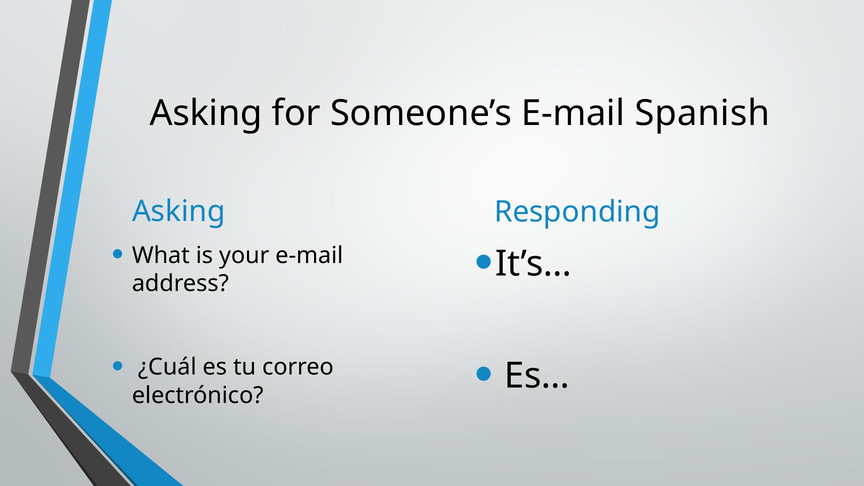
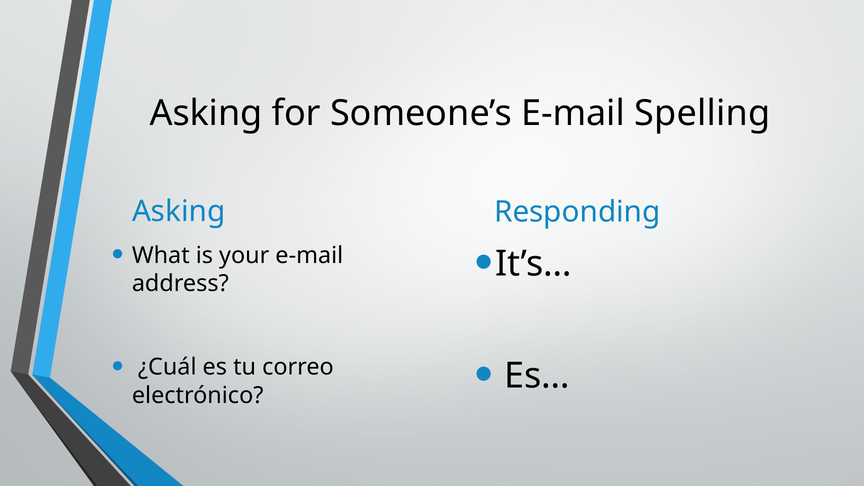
Spanish: Spanish -> Spelling (702, 113)
